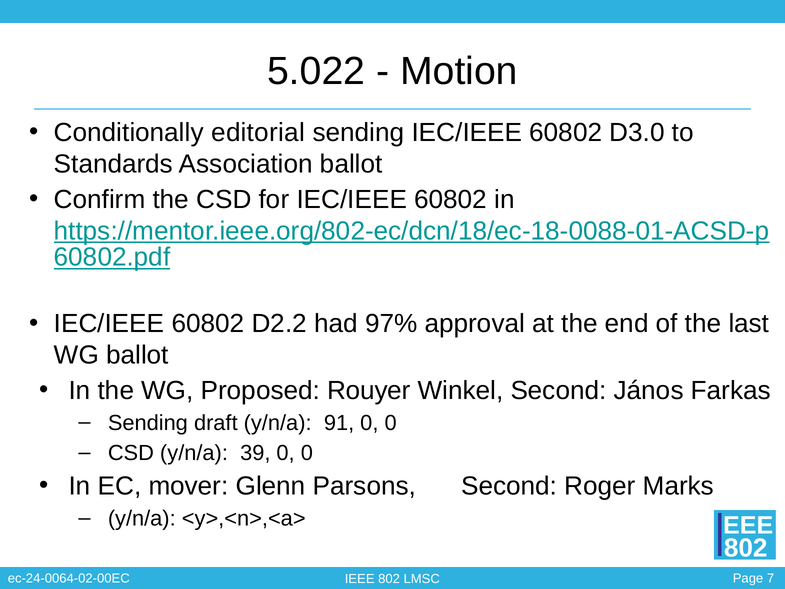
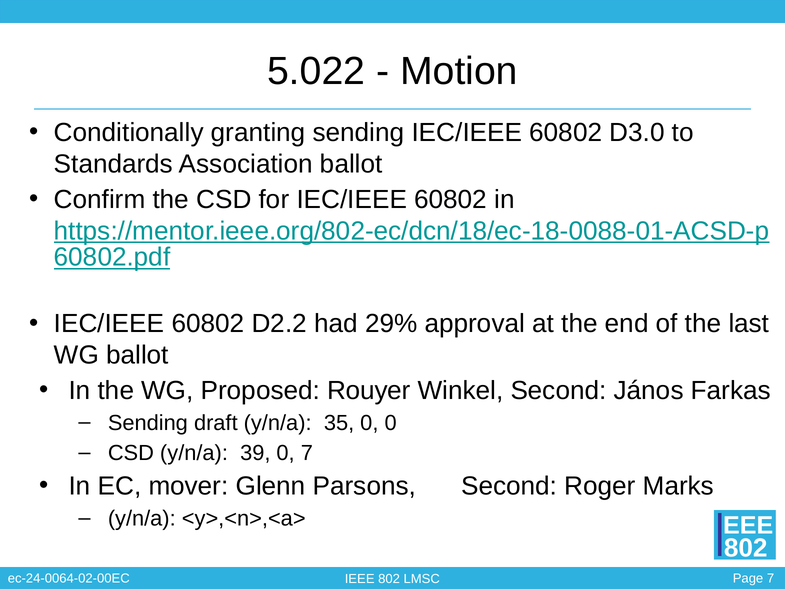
editorial: editorial -> granting (258, 133)
97%: 97% -> 29% (391, 324)
91: 91 -> 35 (339, 423)
39 0 0: 0 -> 7 (307, 453)
